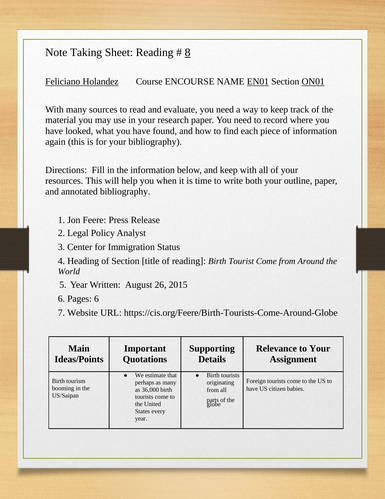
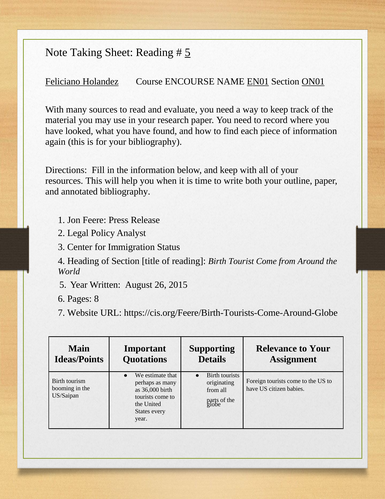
8: 8 -> 5 (188, 52)
Pages 6: 6 -> 8 (96, 298)
